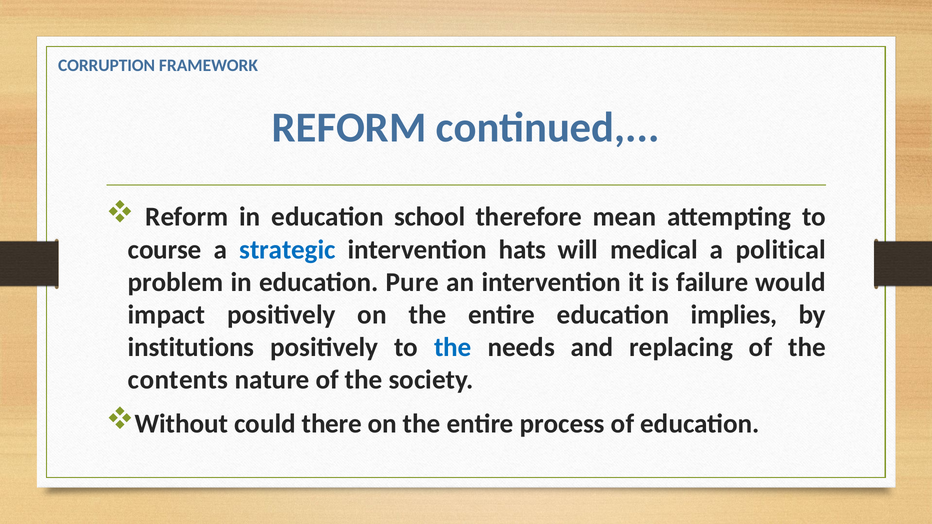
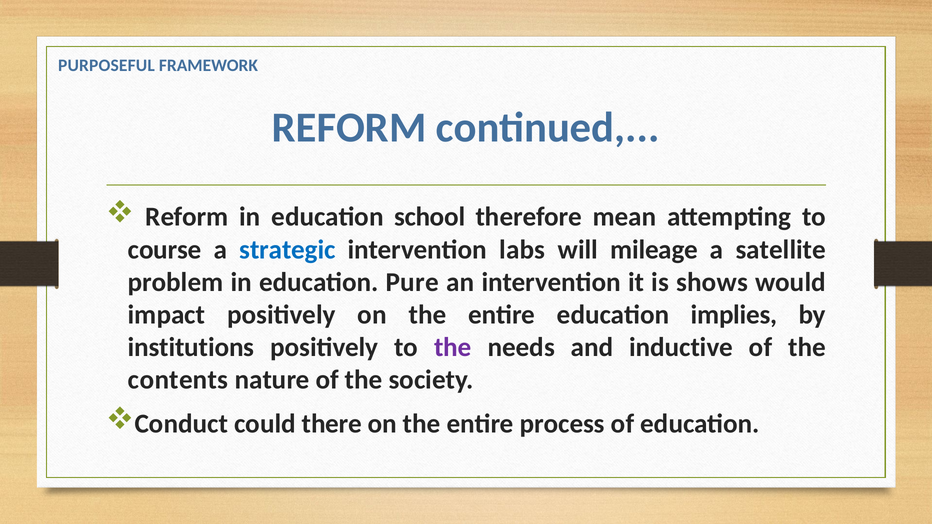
CORRUPTION: CORRUPTION -> PURPOSEFUL (106, 65)
hats: hats -> labs (522, 250)
medical: medical -> mileage (654, 250)
political: political -> satellite (781, 250)
failure: failure -> shows (712, 282)
the colour: blue -> purple (453, 347)
replacing: replacing -> inductive (681, 347)
Without: Without -> Conduct (181, 424)
